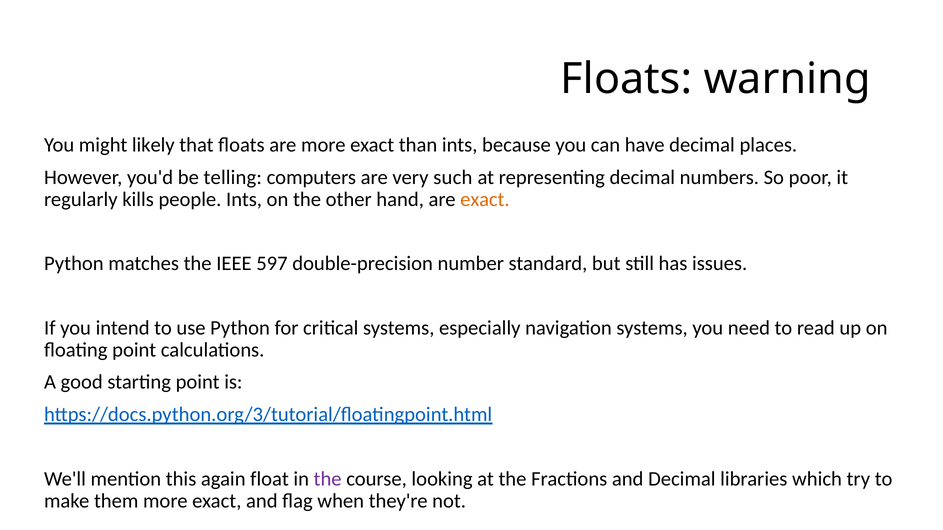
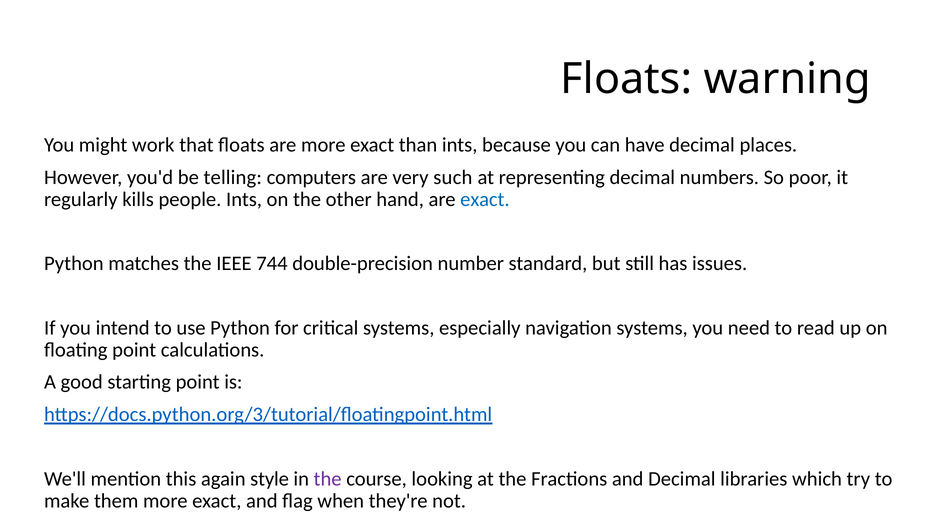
likely: likely -> work (153, 145)
exact colour: orange -> blue (485, 200)
597: 597 -> 744 (272, 264)
float: float -> style (270, 479)
